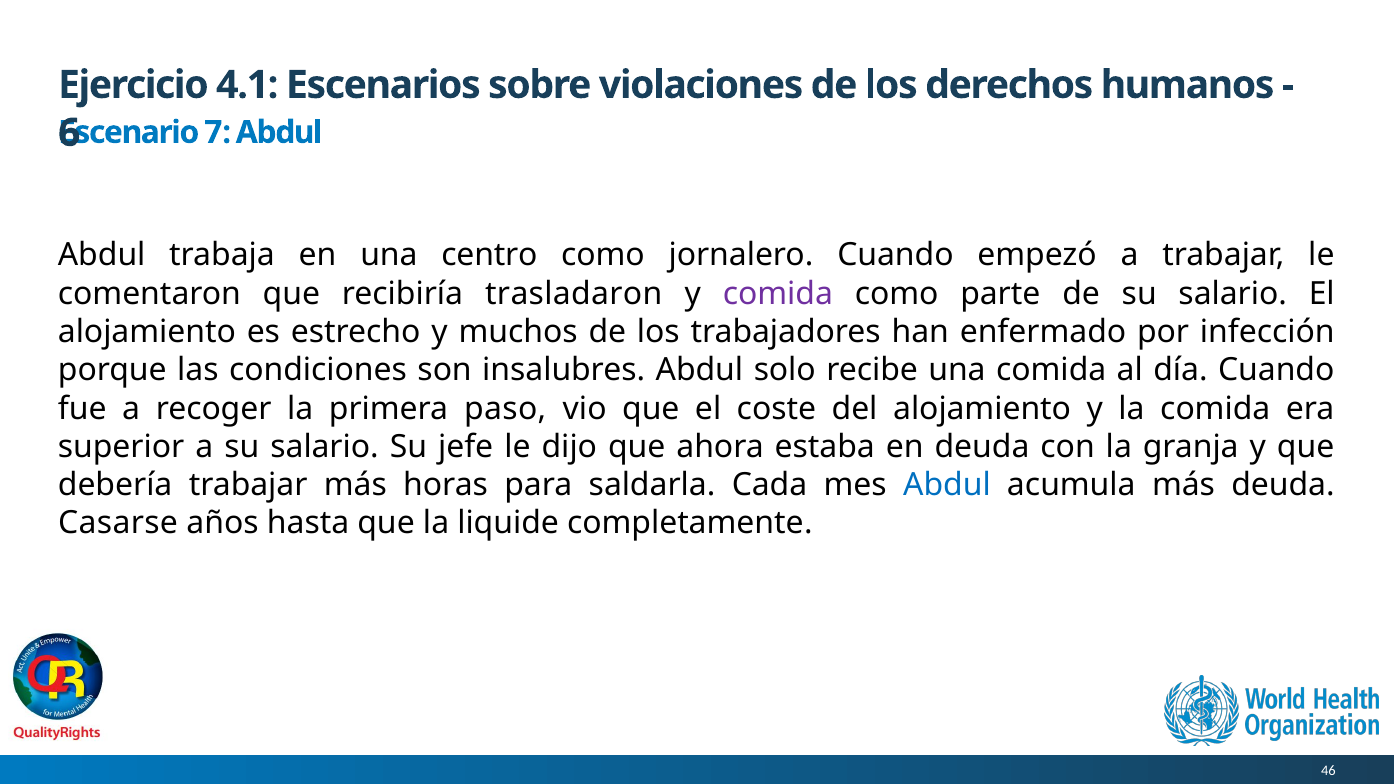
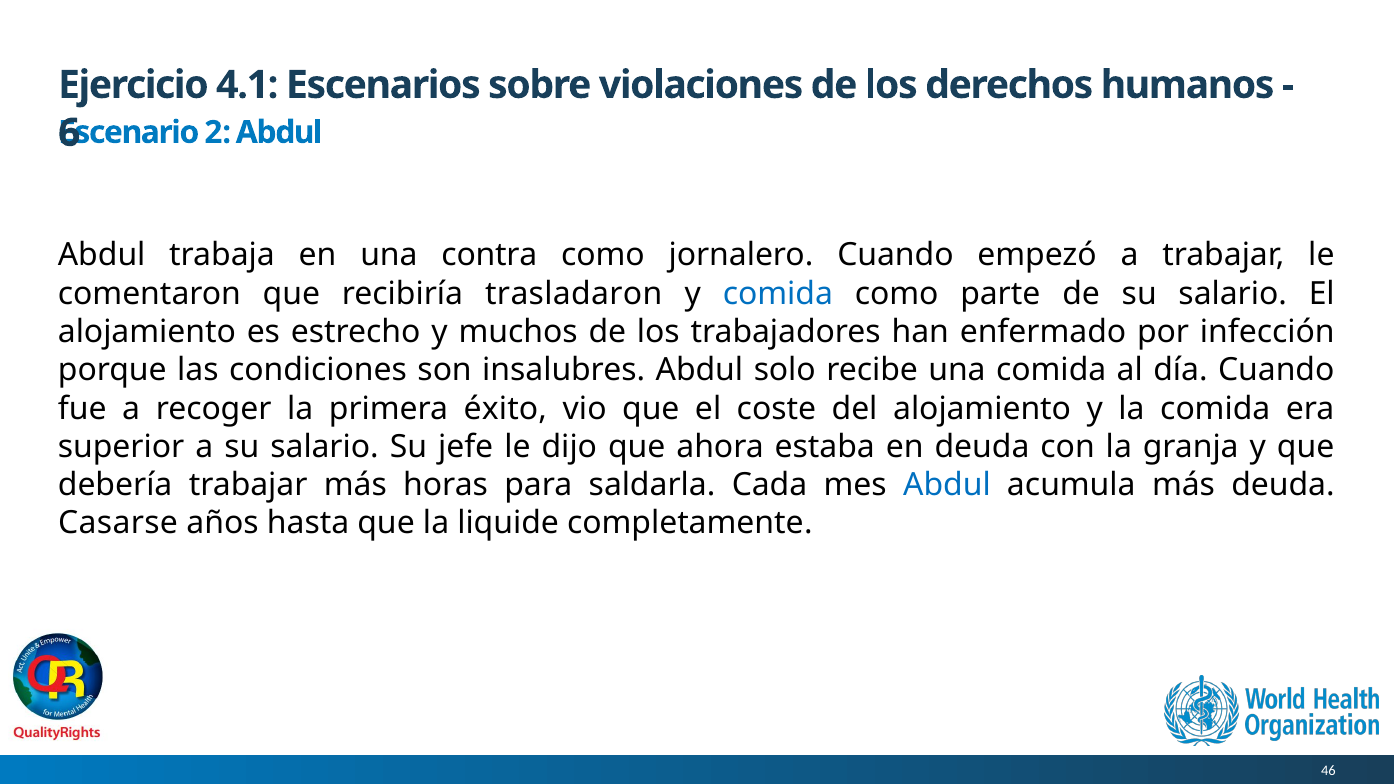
7: 7 -> 2 (218, 132)
centro: centro -> contra (489, 255)
comida colour: purple -> blue (778, 294)
paso: paso -> éxito (505, 409)
